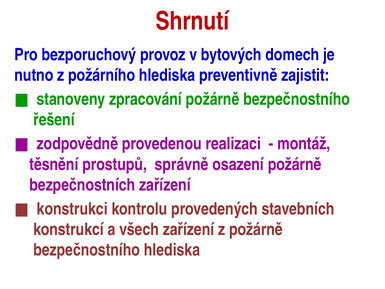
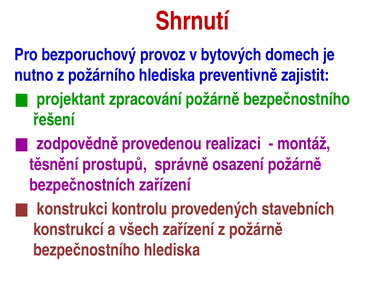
stanoveny: stanoveny -> projektant (71, 99)
